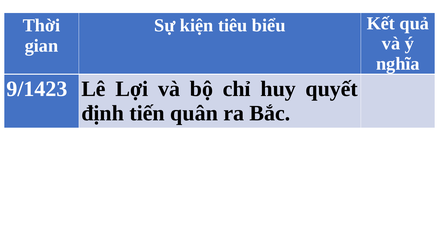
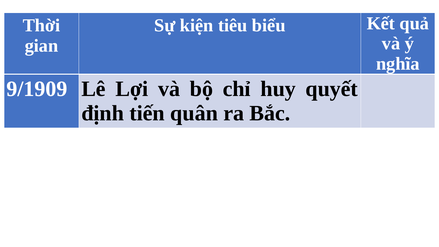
9/1423: 9/1423 -> 9/1909 (37, 89)
